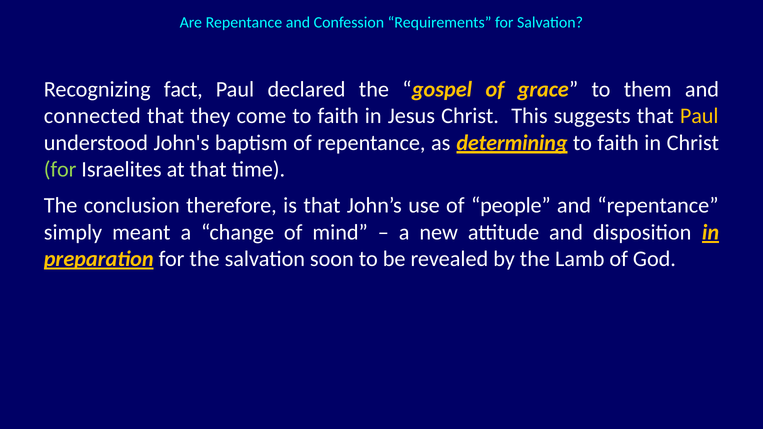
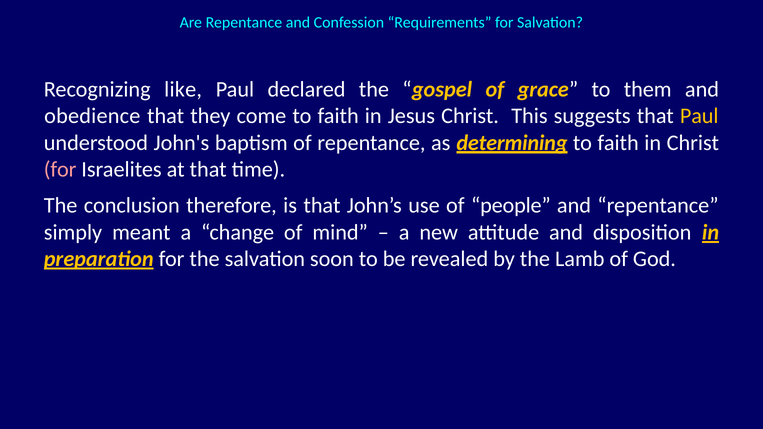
fact: fact -> like (183, 89)
connected: connected -> obedience (92, 116)
for colour: light green -> pink (60, 169)
